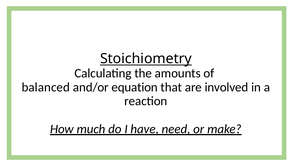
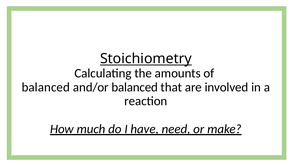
and/or equation: equation -> balanced (135, 87)
